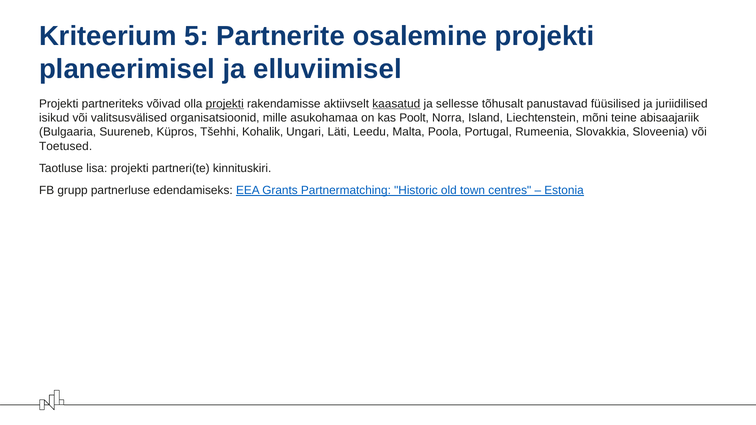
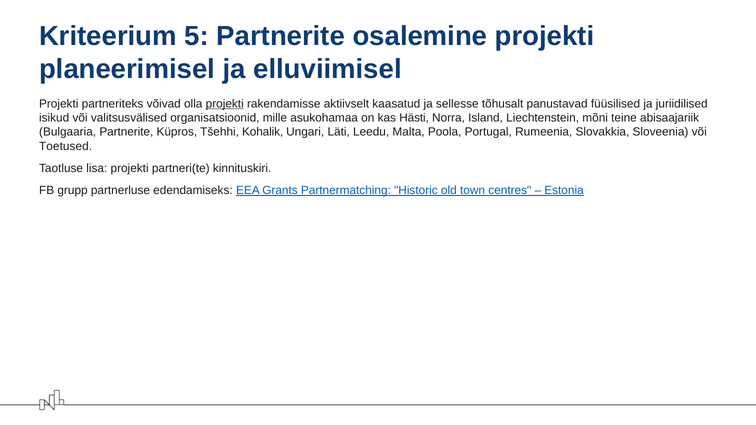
kaasatud underline: present -> none (396, 104)
Poolt: Poolt -> Hästi (414, 118)
Bulgaaria Suureneb: Suureneb -> Partnerite (126, 132)
